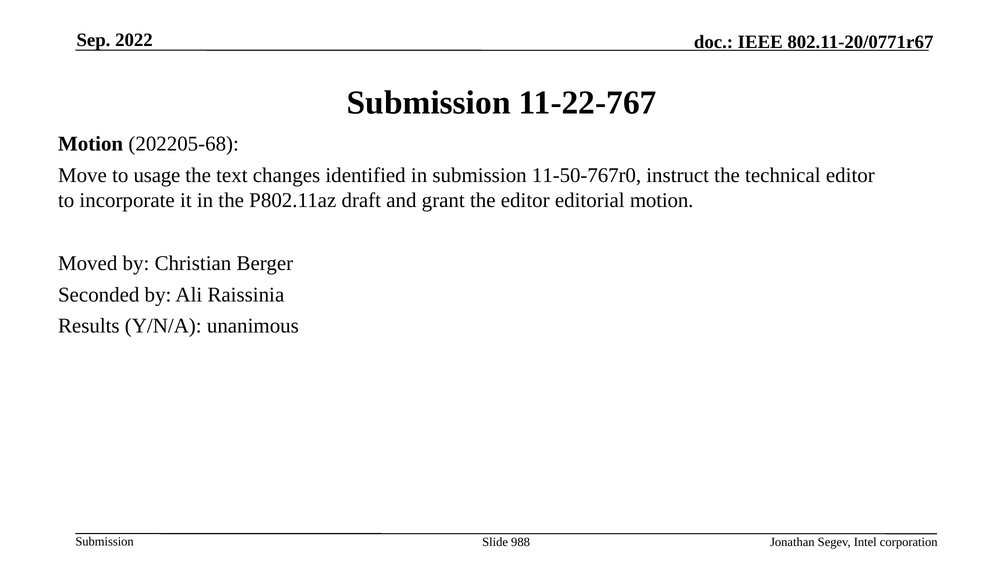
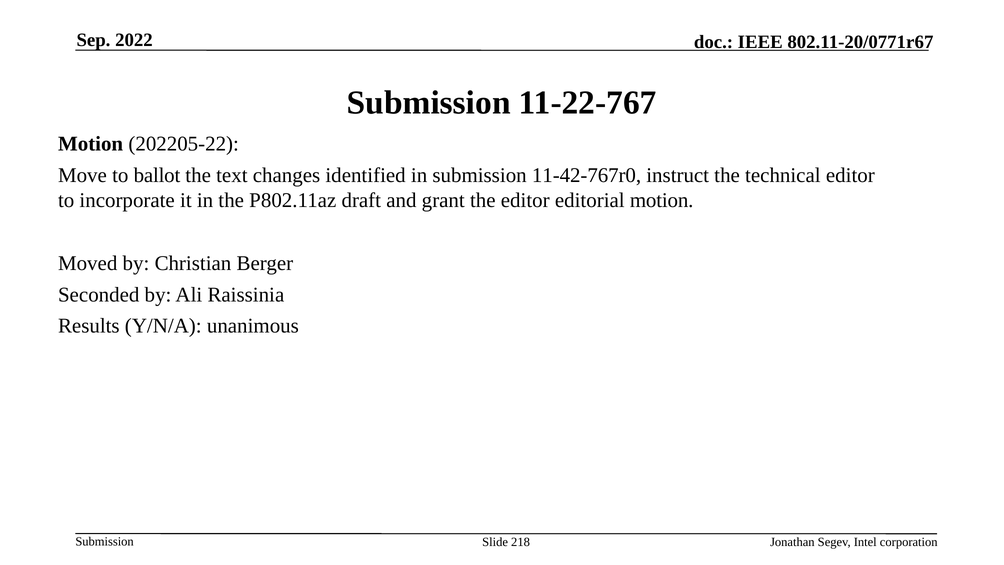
202205-68: 202205-68 -> 202205-22 (184, 144)
usage: usage -> ballot (157, 175)
11-50-767r0: 11-50-767r0 -> 11-42-767r0 (587, 175)
988: 988 -> 218 (521, 542)
